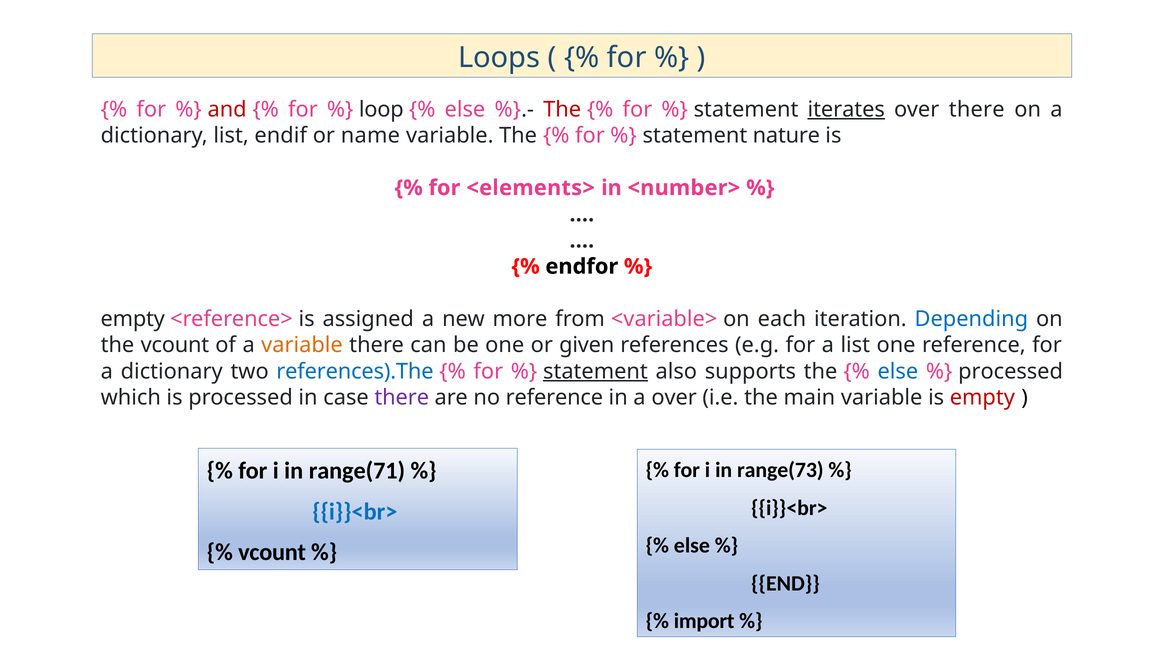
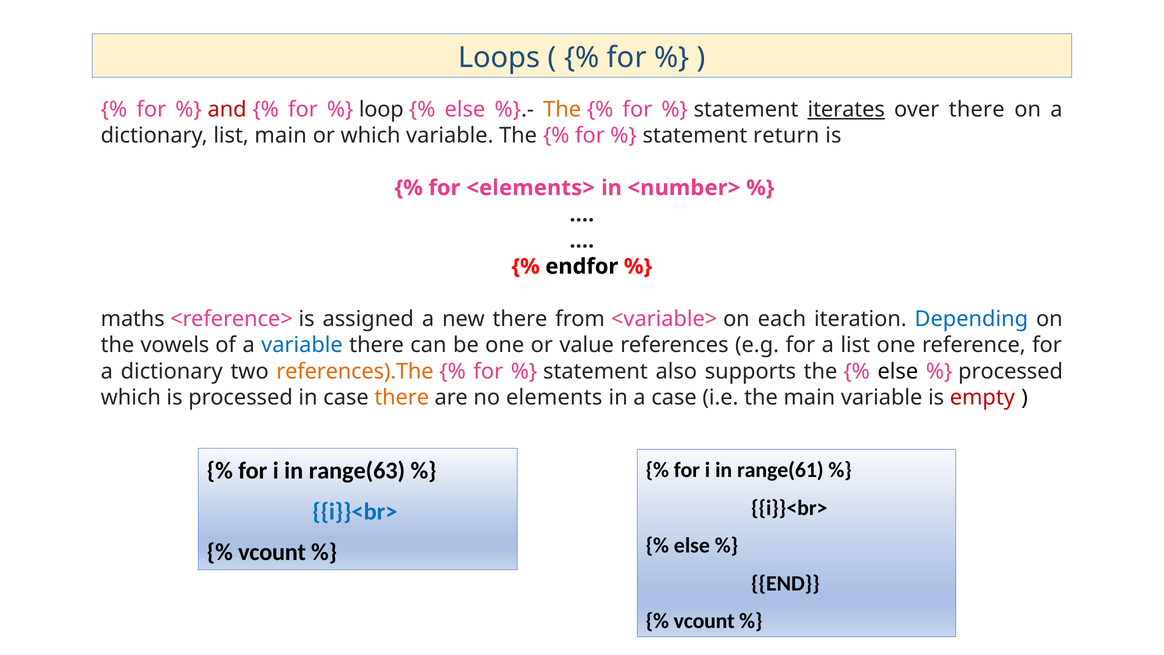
The colour: red -> orange (562, 109)
list endif: endif -> main (281, 135)
or name: name -> which (371, 135)
nature: nature -> return (786, 135)
empty: empty -> maths (133, 319)
new more: more -> there (520, 319)
the vcount: vcount -> vowels (175, 345)
variable colour: orange -> blue (302, 345)
given: given -> value (587, 345)
references).The colour: blue -> orange (355, 371)
statement underline: present -> none (595, 371)
else colour: blue -> black (898, 371)
there colour: purple -> orange (402, 397)
no reference: reference -> elements (554, 397)
a over: over -> case (674, 397)
range(71: range(71 -> range(63 (357, 471)
range(73: range(73 -> range(61 (780, 470)
import: import -> vcount (704, 621)
